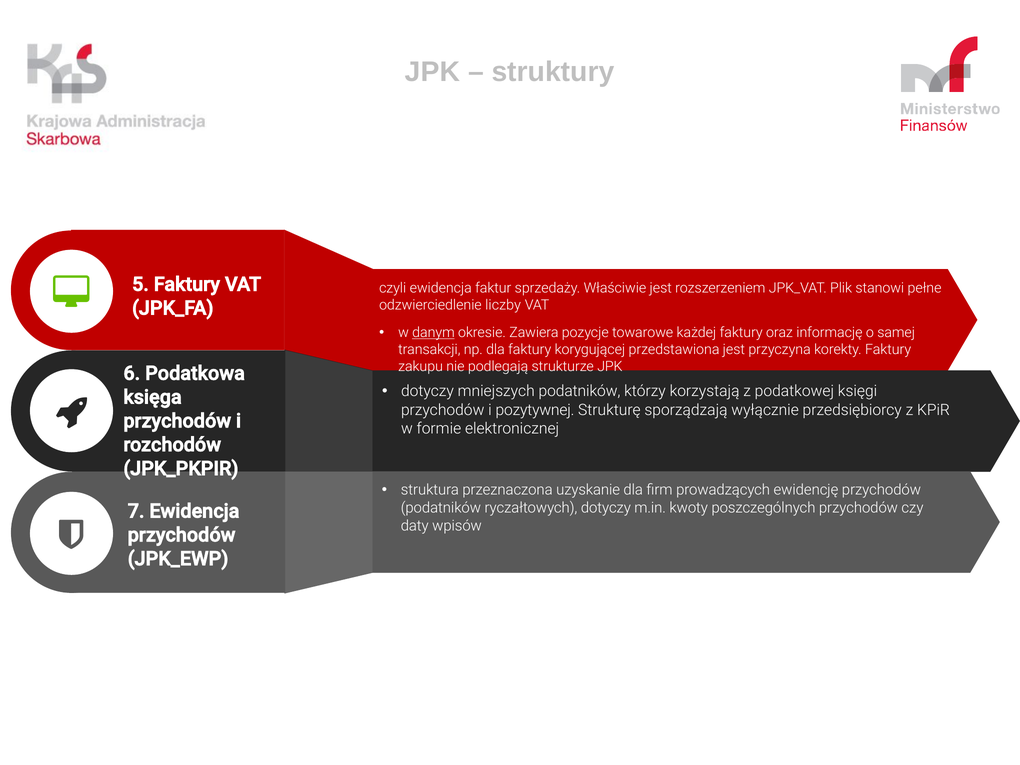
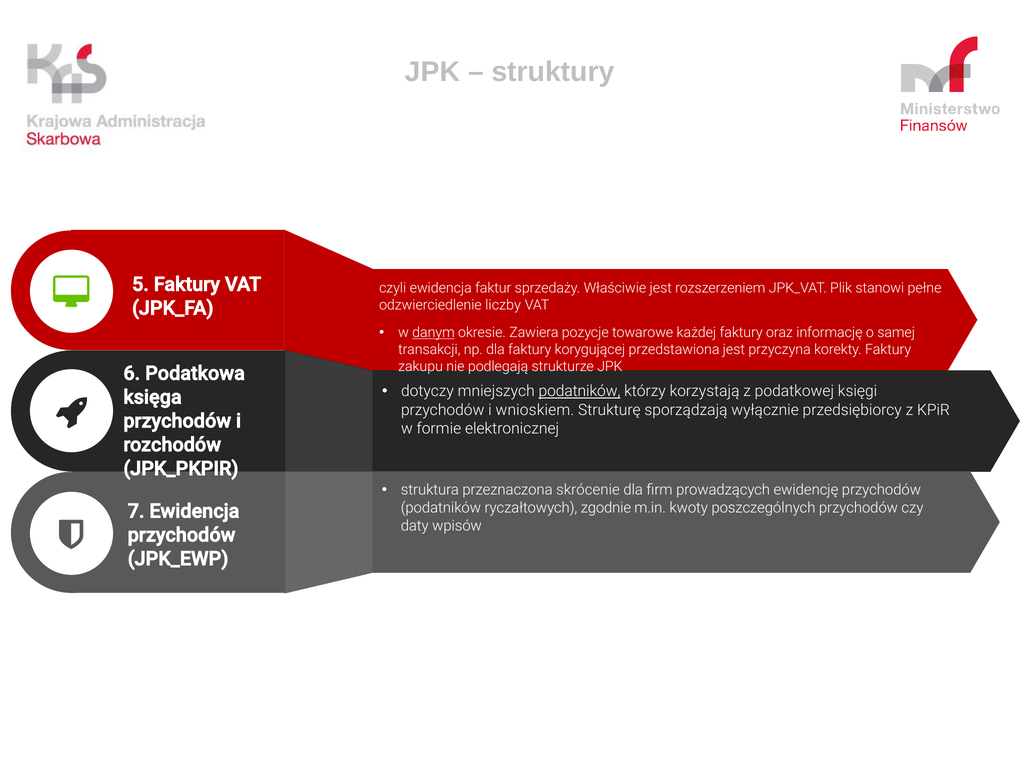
podatników underline: none -> present (579, 391)
pozytywnej: pozytywnej -> wnioskiem (535, 410)
uzyskanie: uzyskanie -> skrócenie (588, 490)
ryczałtowych dotyczy: dotyczy -> zgodnie (606, 508)
